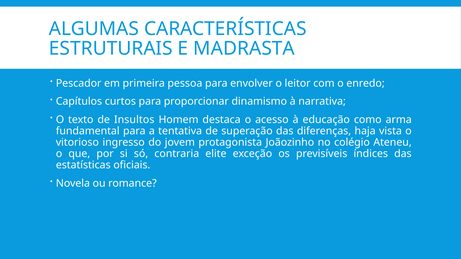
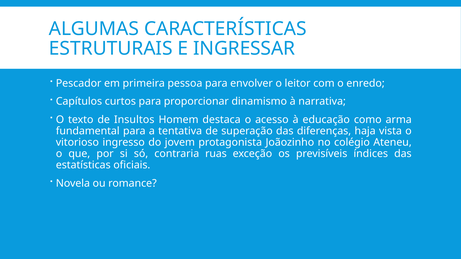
MADRASTA: MADRASTA -> INGRESSAR (244, 49)
elite: elite -> ruas (216, 154)
